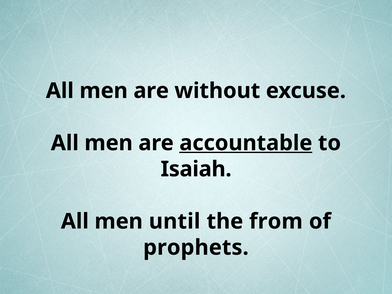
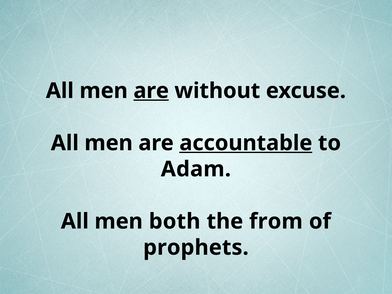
are underline: none -> present (151, 91)
Isaiah: Isaiah -> Adam (196, 169)
until: until -> both (175, 221)
